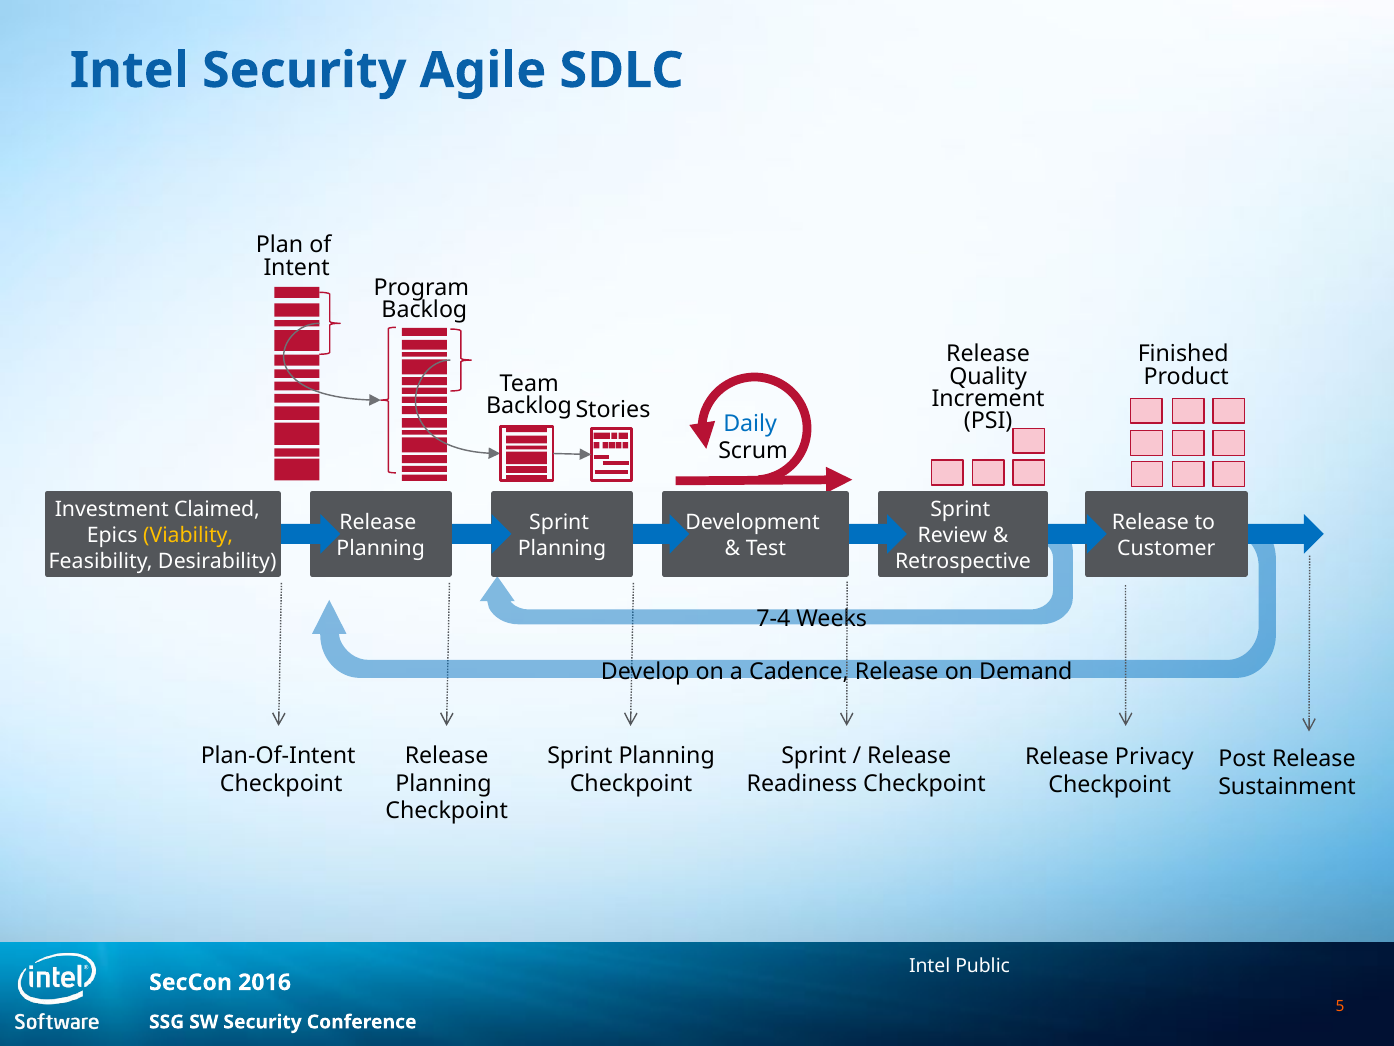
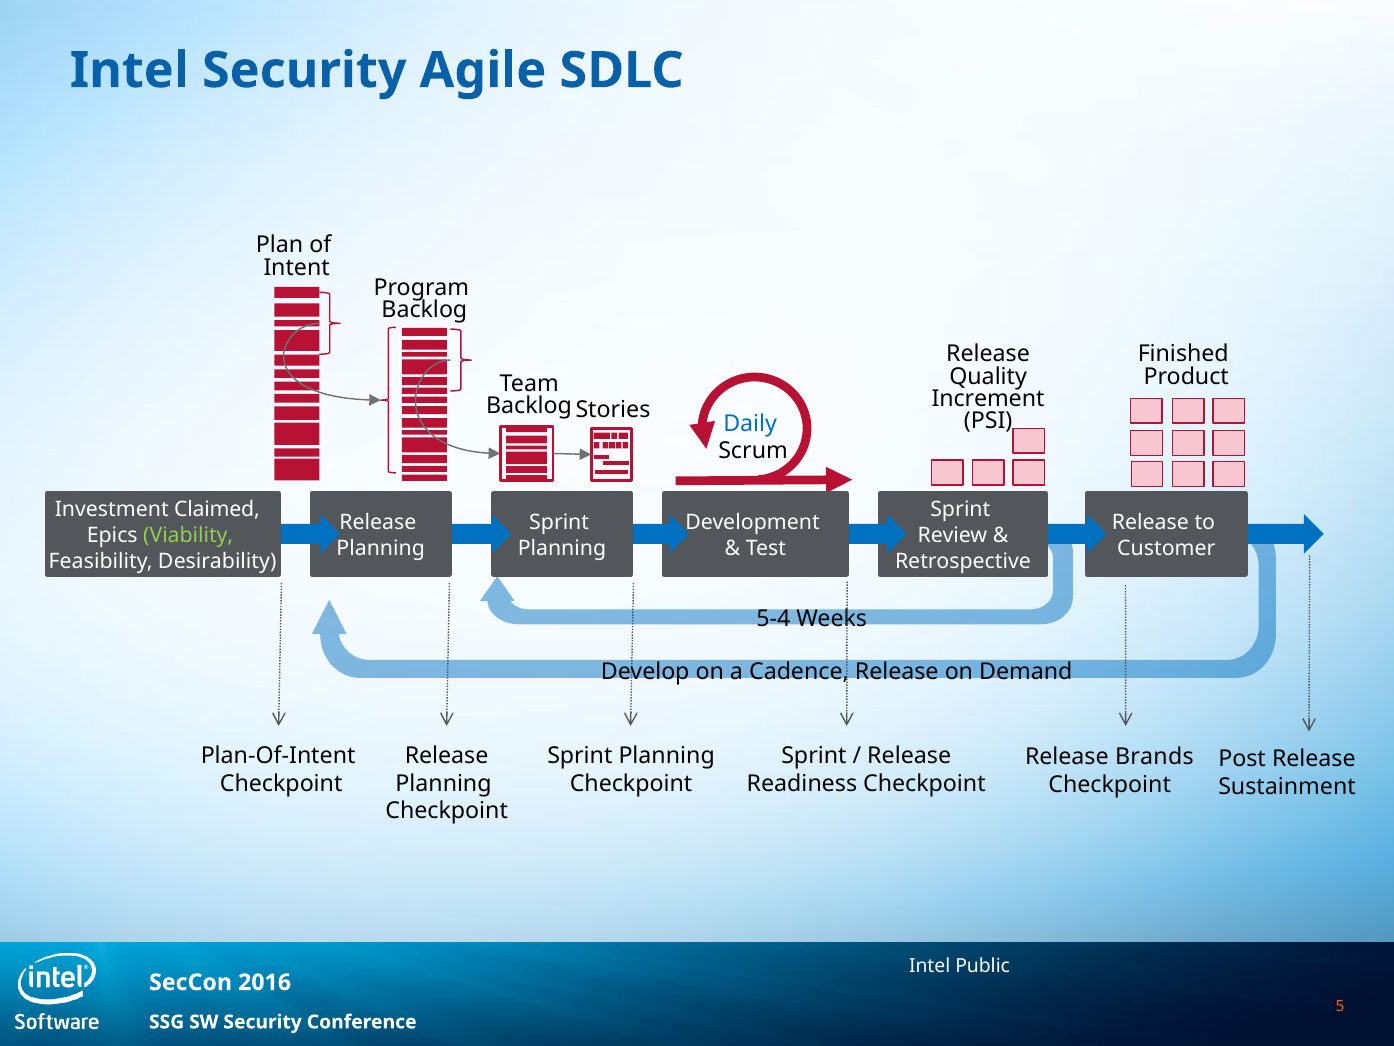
Viability colour: yellow -> light green (188, 535)
7-4: 7-4 -> 5-4 (773, 618)
Privacy: Privacy -> Brands (1154, 757)
